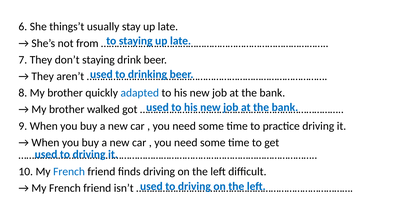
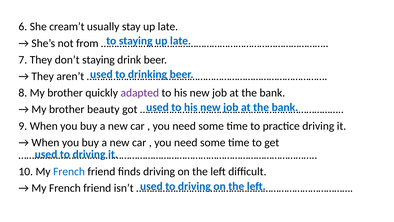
things’t: things’t -> cream’t (67, 27)
adapted colour: blue -> purple (140, 93)
walked: walked -> beauty (103, 109)
